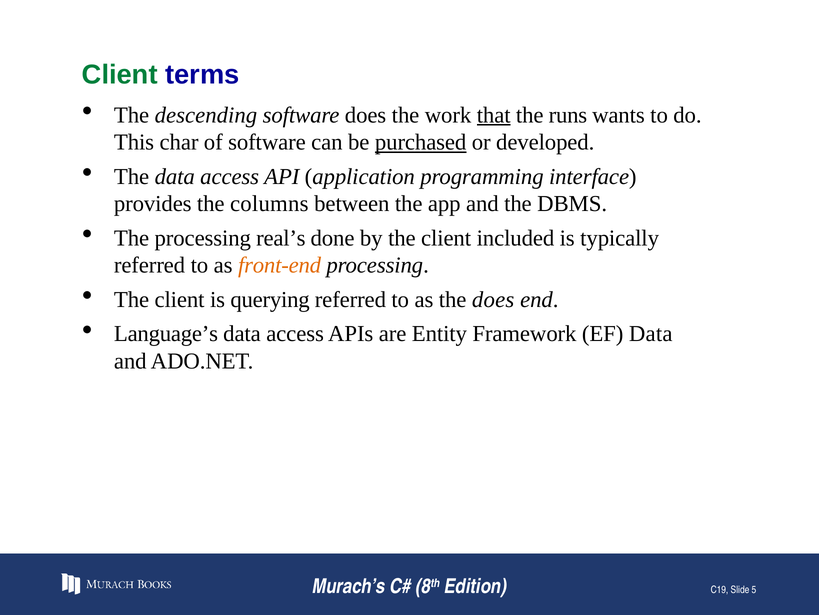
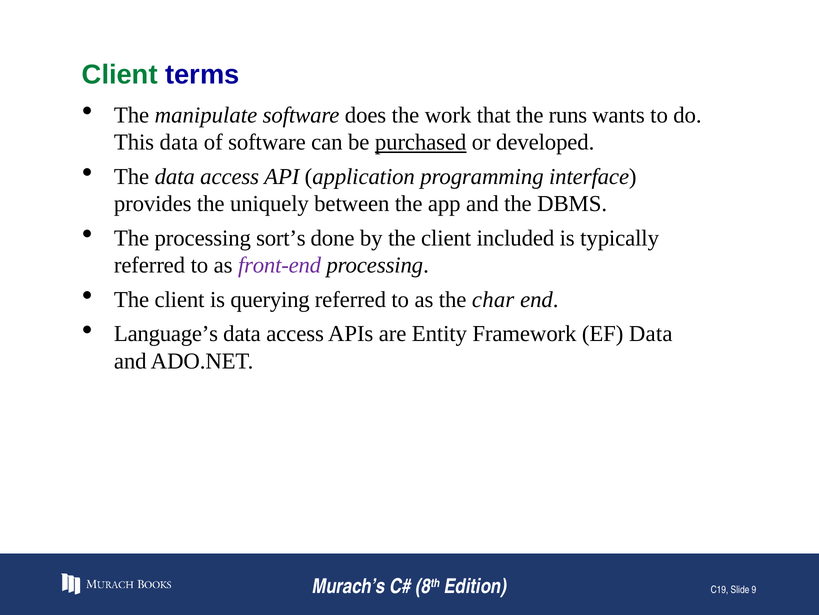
descending: descending -> manipulate (206, 115)
that underline: present -> none (494, 115)
This char: char -> data (179, 142)
columns: columns -> uniquely (269, 204)
real’s: real’s -> sort’s (281, 238)
front-end colour: orange -> purple (280, 265)
the does: does -> char (493, 299)
5: 5 -> 9 (754, 589)
